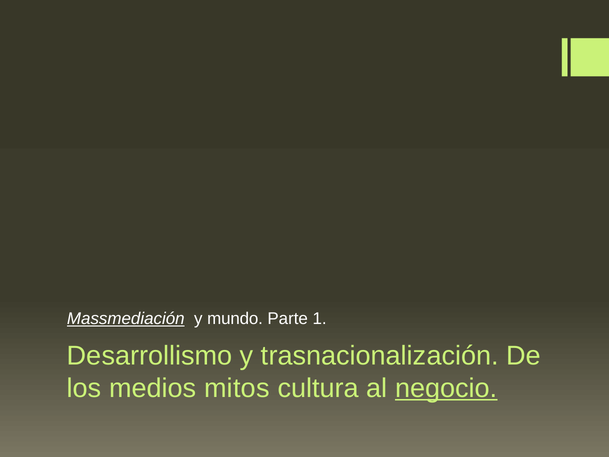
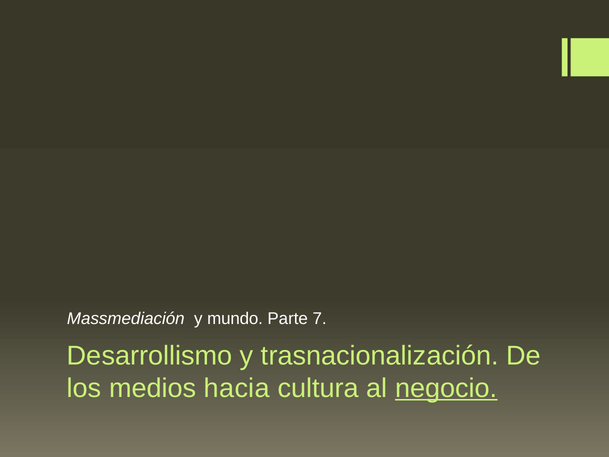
Massmediación underline: present -> none (126, 319)
1: 1 -> 7 (320, 319)
mitos: mitos -> hacia (237, 388)
